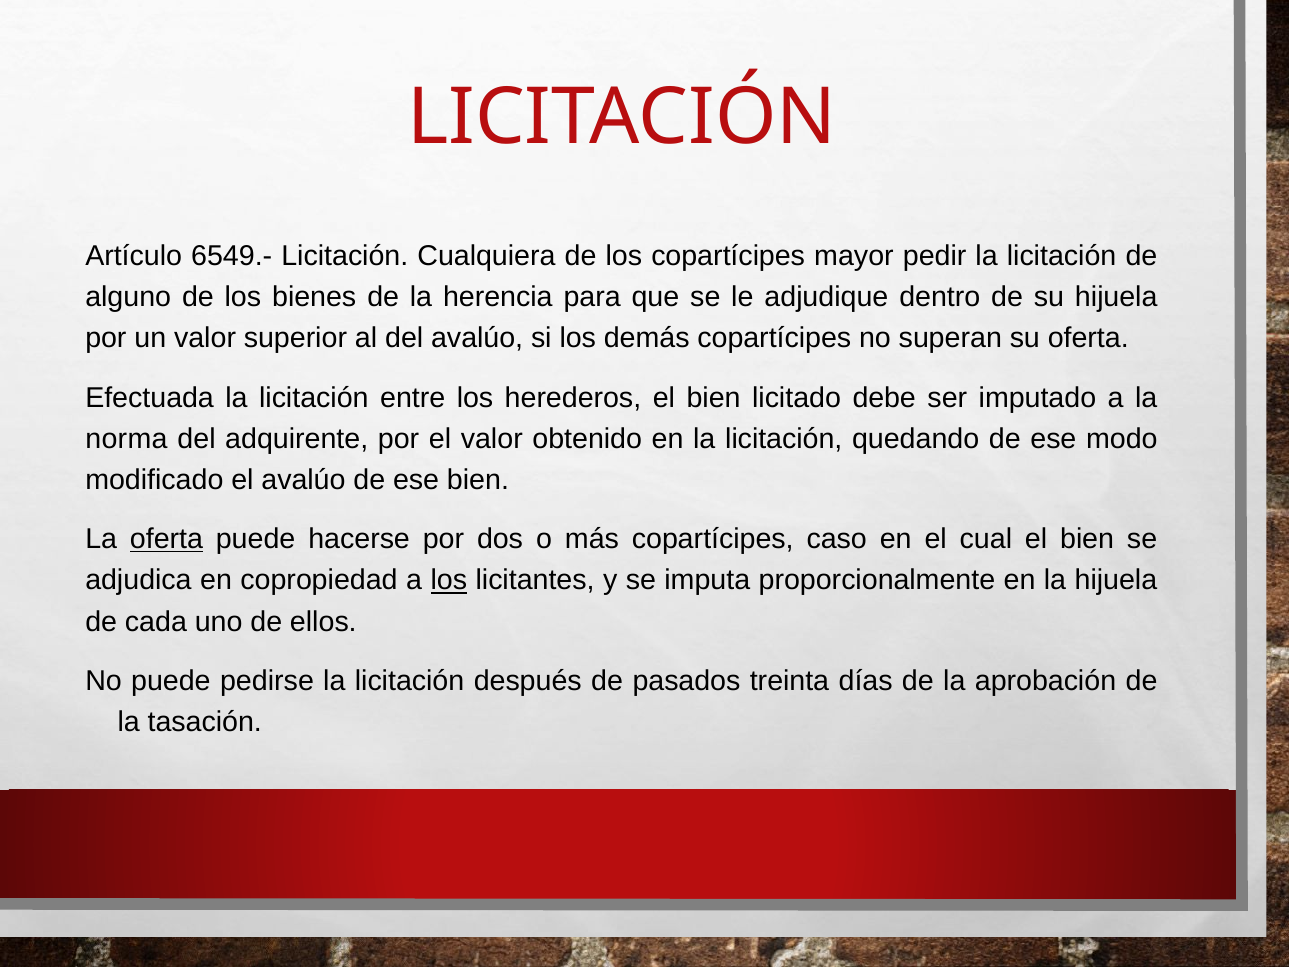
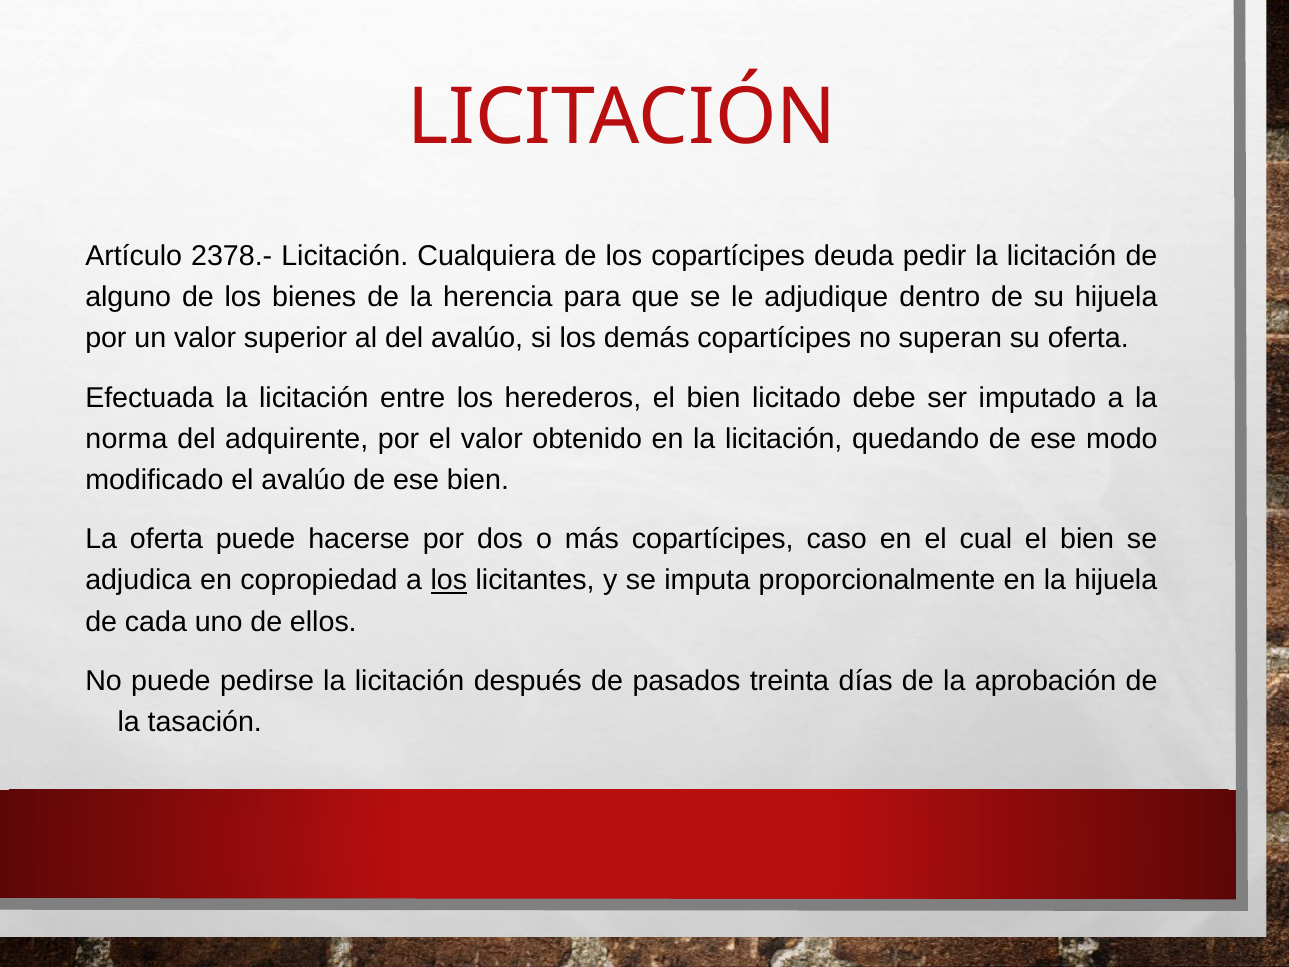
6549.-: 6549.- -> 2378.- (232, 256)
mayor: mayor -> deuda (854, 256)
oferta underline: present -> none (167, 539)
